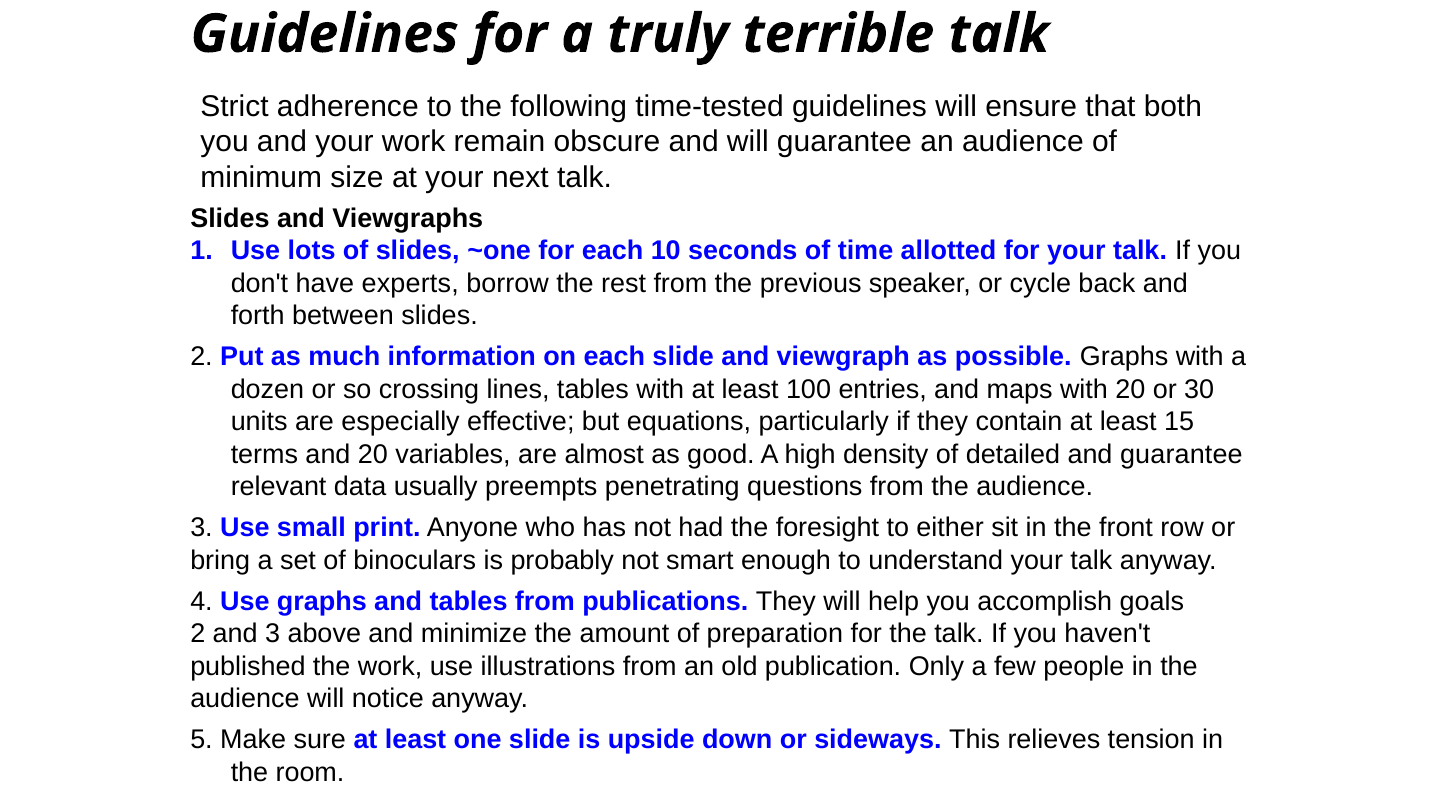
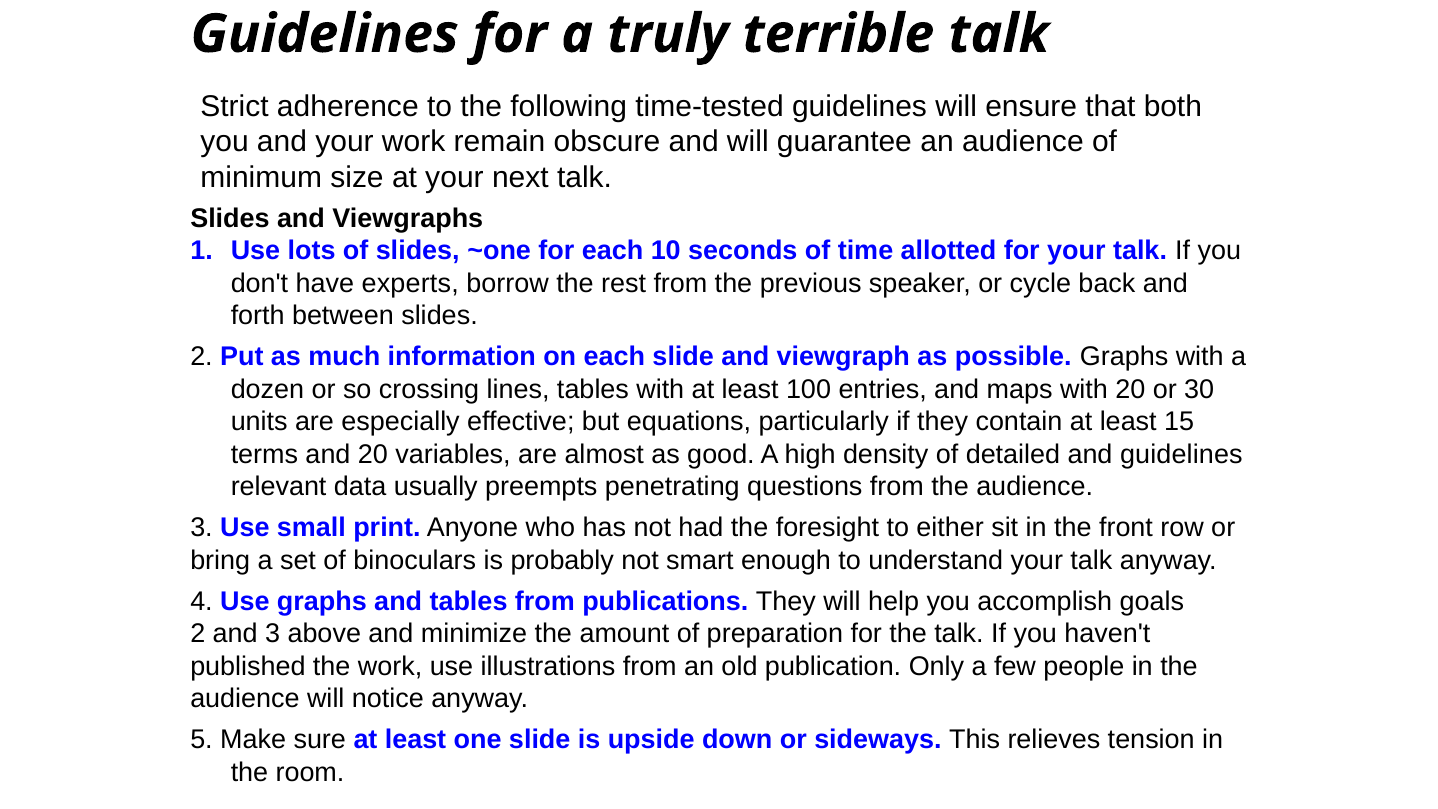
and guarantee: guarantee -> guidelines (1181, 454)
